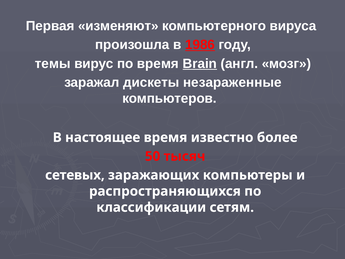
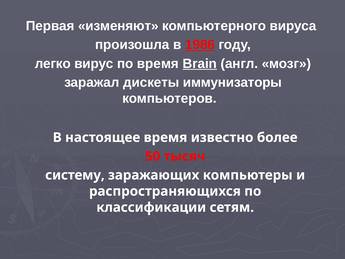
темы: темы -> легко (53, 64)
незараженные: незараженные -> иммунизаторы (232, 82)
сетевых: сетевых -> систему (75, 175)
